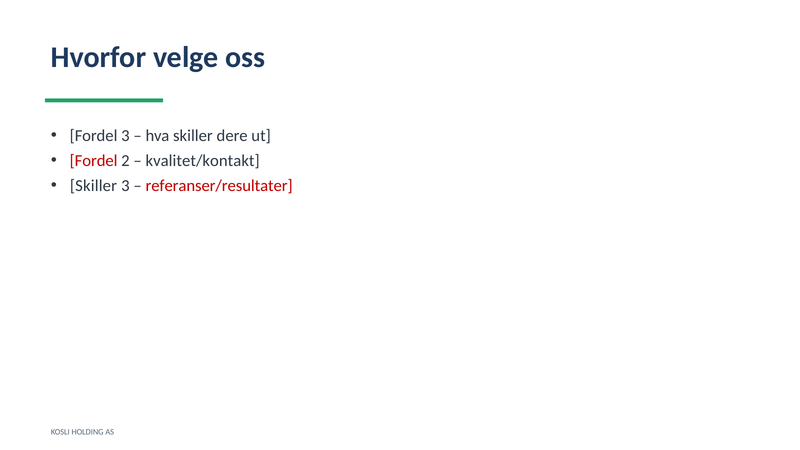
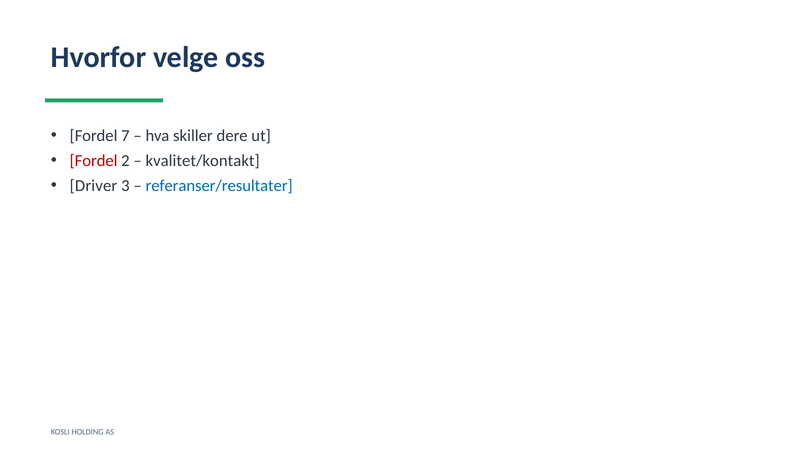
Fordel 3: 3 -> 7 (125, 135)
Skiller: Skiller -> Driver (93, 186)
referanser/resultater colour: red -> blue (219, 186)
